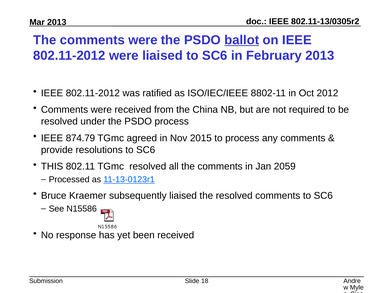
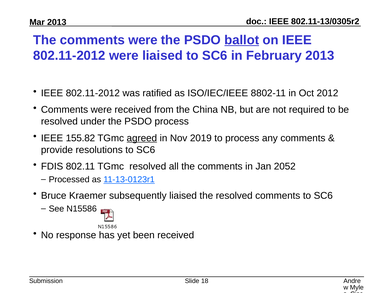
874.79: 874.79 -> 155.82 (80, 138)
agreed underline: none -> present (142, 138)
2015: 2015 -> 2019 (201, 138)
THIS: THIS -> FDIS (52, 166)
2059: 2059 -> 2052 (285, 166)
